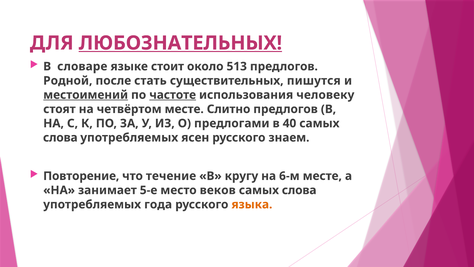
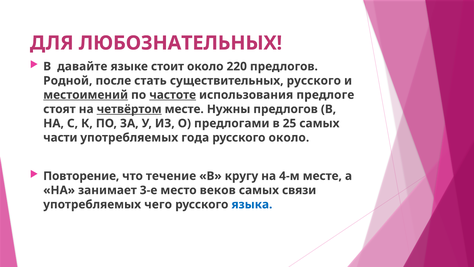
ЛЮБОЗНАТЕЛЬНЫХ underline: present -> none (180, 43)
словаре: словаре -> давайте (82, 66)
513: 513 -> 220 (237, 66)
существительных пишутся: пишутся -> русского (314, 81)
человеку: человеку -> предлоге (325, 95)
четвёртом underline: none -> present (129, 109)
Слитно: Слитно -> Нужны (229, 109)
40: 40 -> 25 (289, 123)
слова: слова -> части (60, 137)
ясен: ясен -> года (195, 137)
русского знаем: знаем -> около (289, 137)
6-м: 6-м -> 4-м (289, 176)
5-е: 5-е -> 3-е (149, 190)
слова: слова -> связи (299, 190)
года: года -> чего (158, 204)
языка colour: orange -> blue (252, 204)
